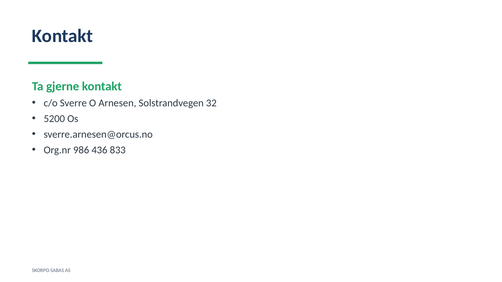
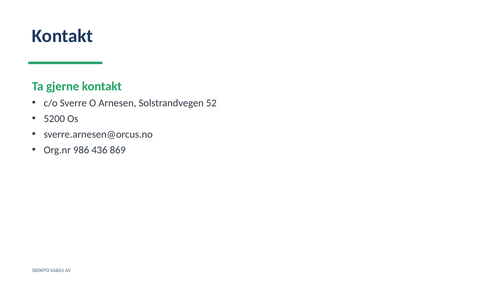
32: 32 -> 52 (211, 103)
833: 833 -> 869 (118, 150)
